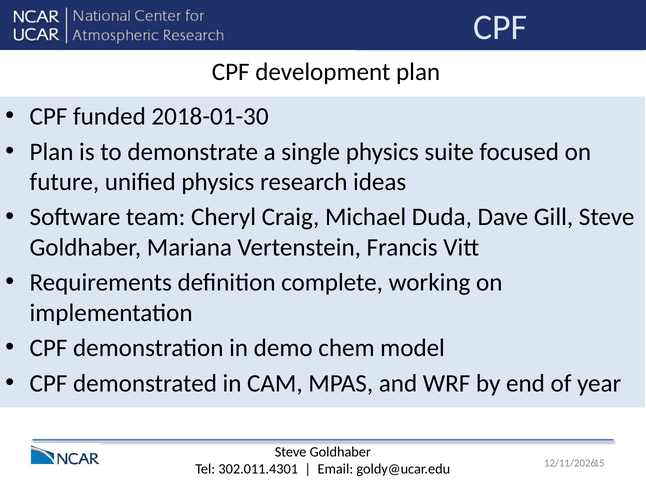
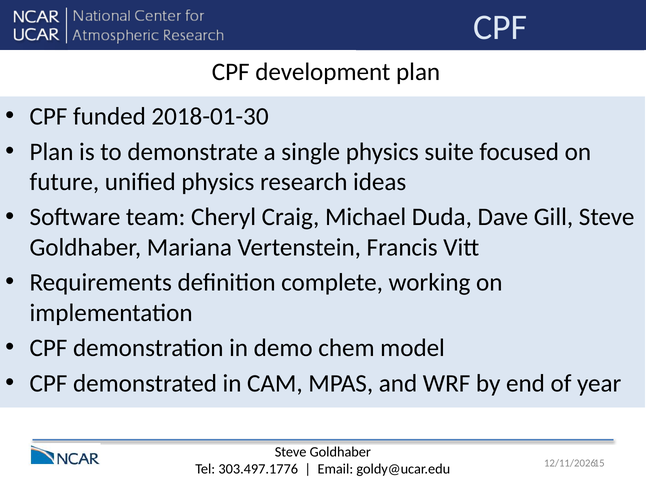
302.011.4301: 302.011.4301 -> 303.497.1776 (258, 469)
